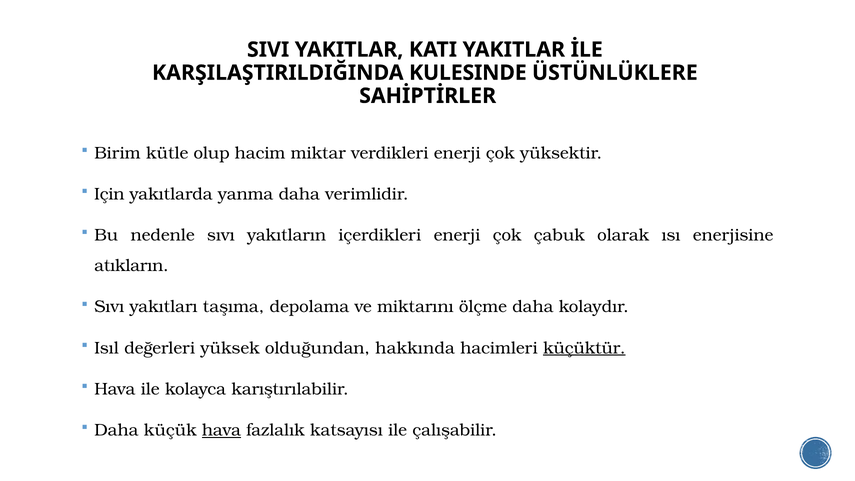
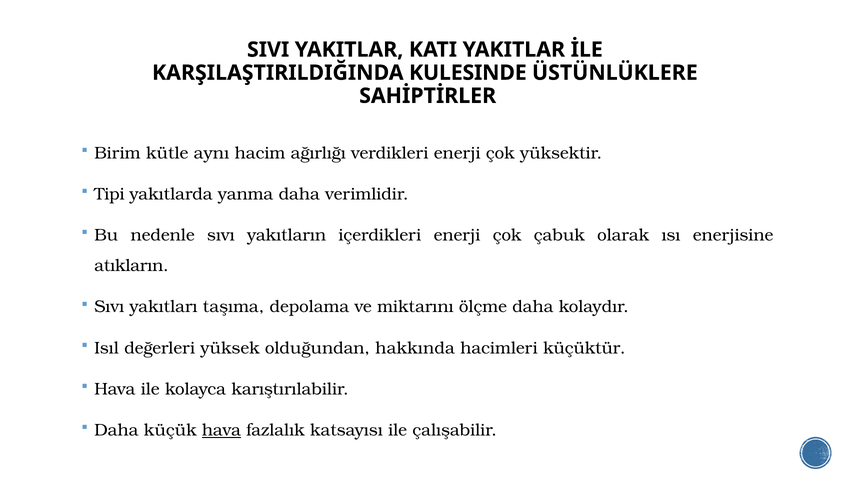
olup: olup -> aynı (211, 153)
miktar: miktar -> ağırlığı (318, 153)
Için: Için -> Tipi (109, 194)
küçüktür underline: present -> none (584, 348)
